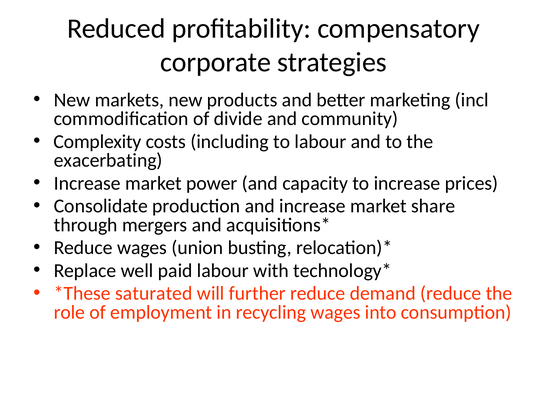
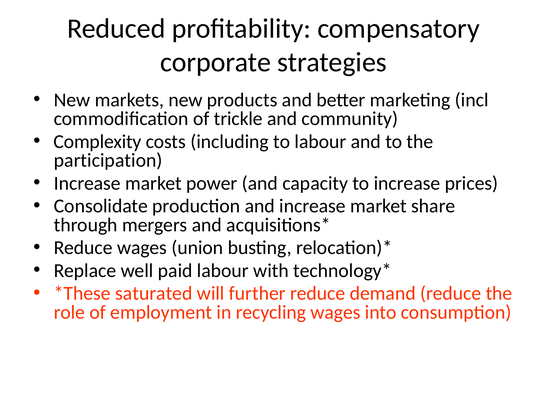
divide: divide -> trickle (238, 119)
exacerbating: exacerbating -> participation (108, 160)
